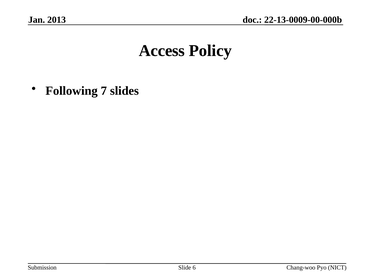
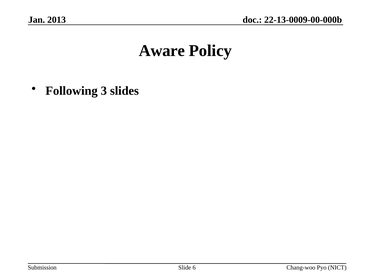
Access: Access -> Aware (162, 51)
7: 7 -> 3 (104, 91)
